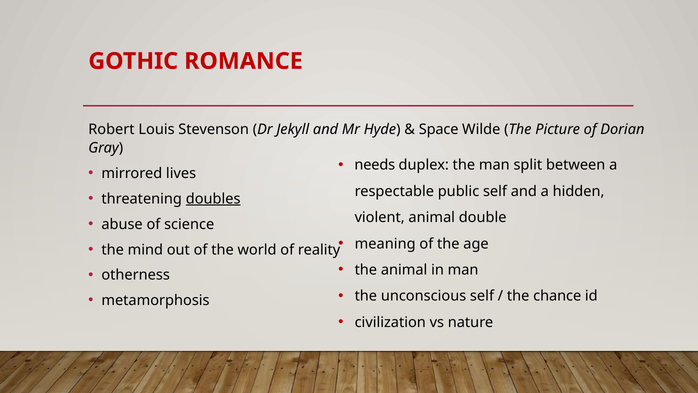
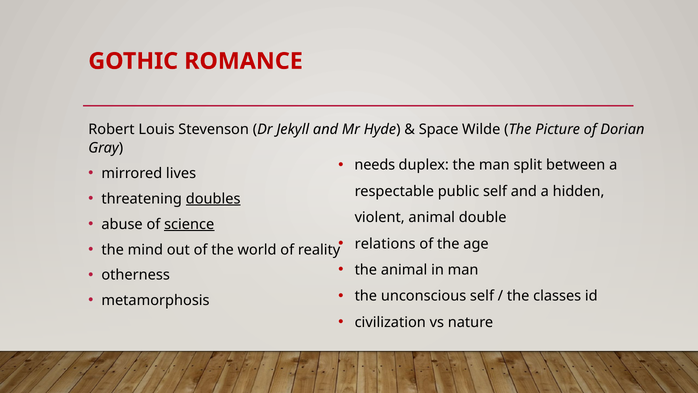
science underline: none -> present (189, 224)
meaning: meaning -> relations (385, 243)
chance: chance -> classes (557, 296)
